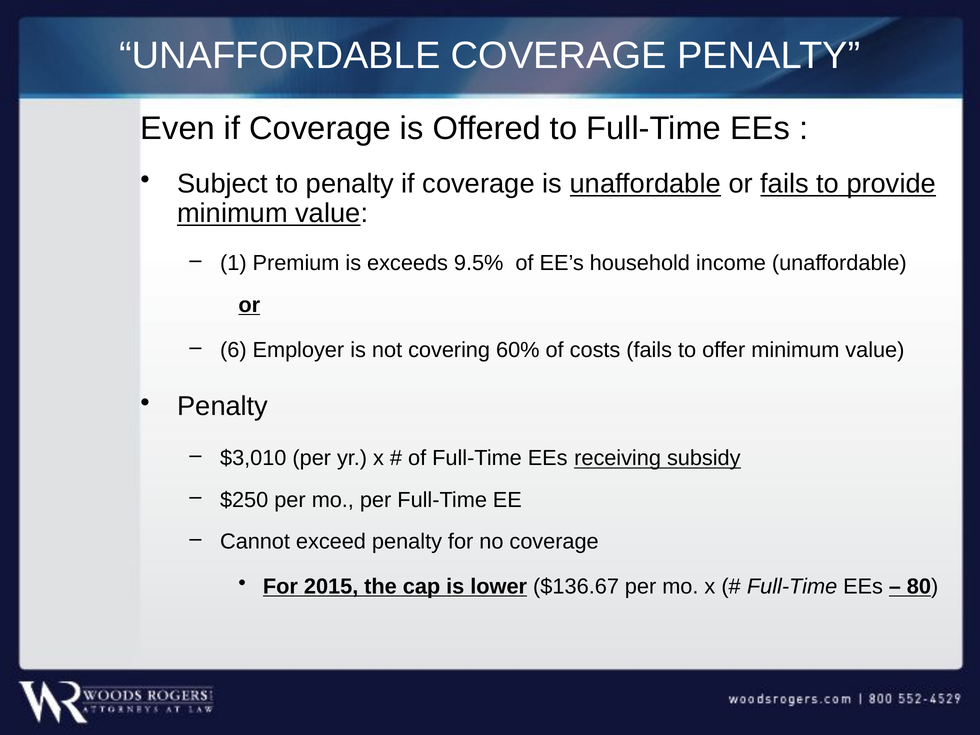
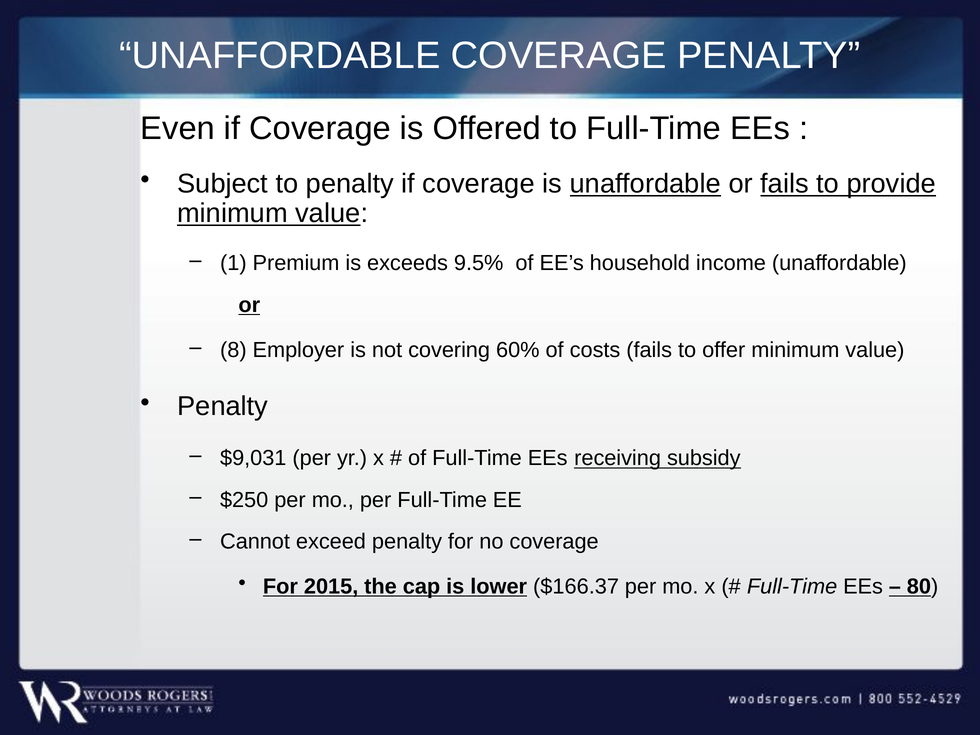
6: 6 -> 8 (233, 350)
$3,010: $3,010 -> $9,031 (253, 458)
$136.67: $136.67 -> $166.37 (576, 586)
